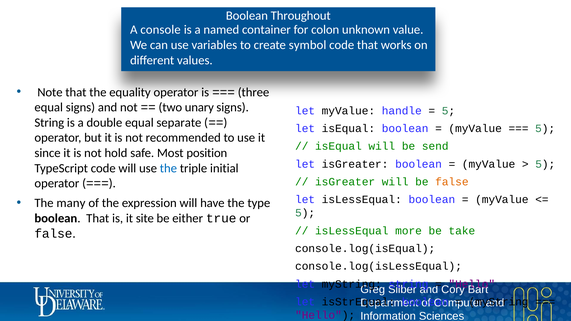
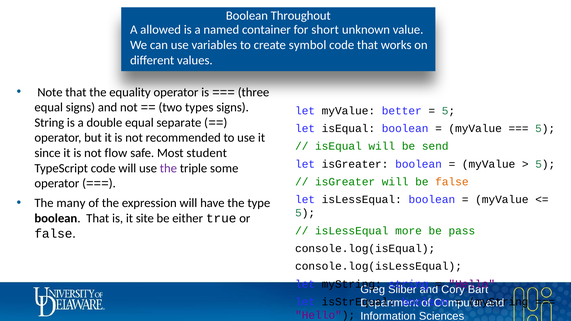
console: console -> allowed (161, 30)
colon: colon -> short (325, 30)
unary: unary -> types (199, 107)
handle: handle -> better (402, 111)
hold: hold -> flow (116, 153)
position: position -> student (207, 153)
the colour: blue -> purple (168, 168)
initial: initial -> some (224, 168)
take: take -> pass (462, 231)
